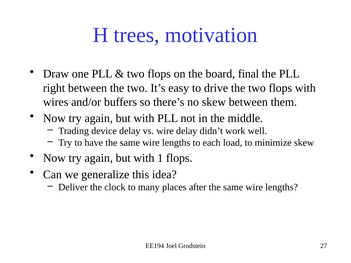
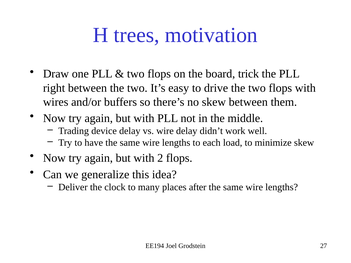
final: final -> trick (248, 74)
1: 1 -> 2 (160, 158)
